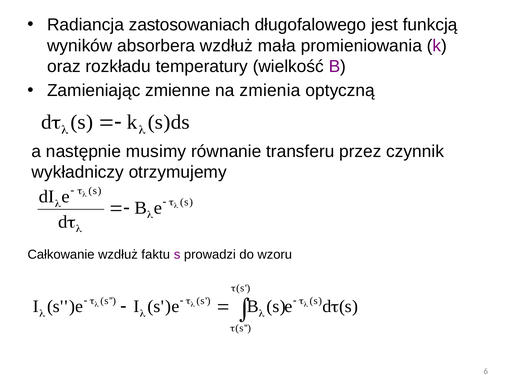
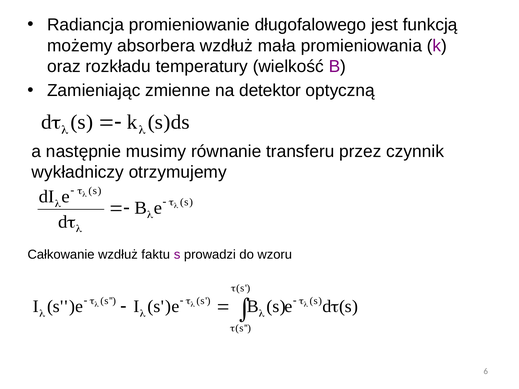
zastosowaniach: zastosowaniach -> promieniowanie (189, 25)
wyników: wyników -> możemy (80, 46)
zmienia: zmienia -> detektor (270, 91)
